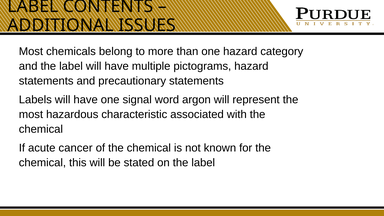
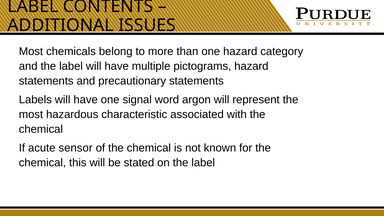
cancer: cancer -> sensor (76, 148)
